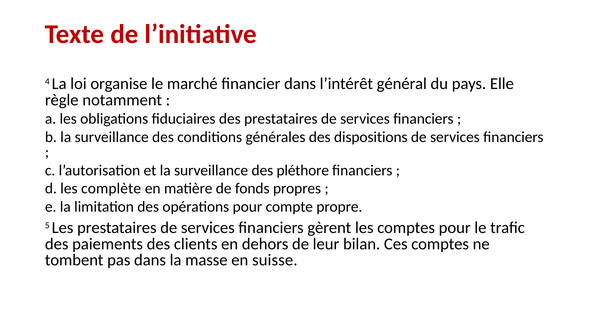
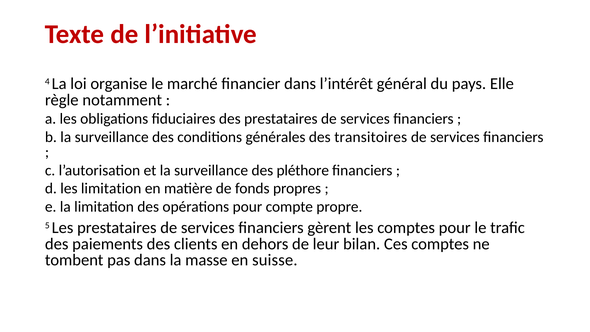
dispositions: dispositions -> transitoires (371, 137)
les complète: complète -> limitation (111, 188)
